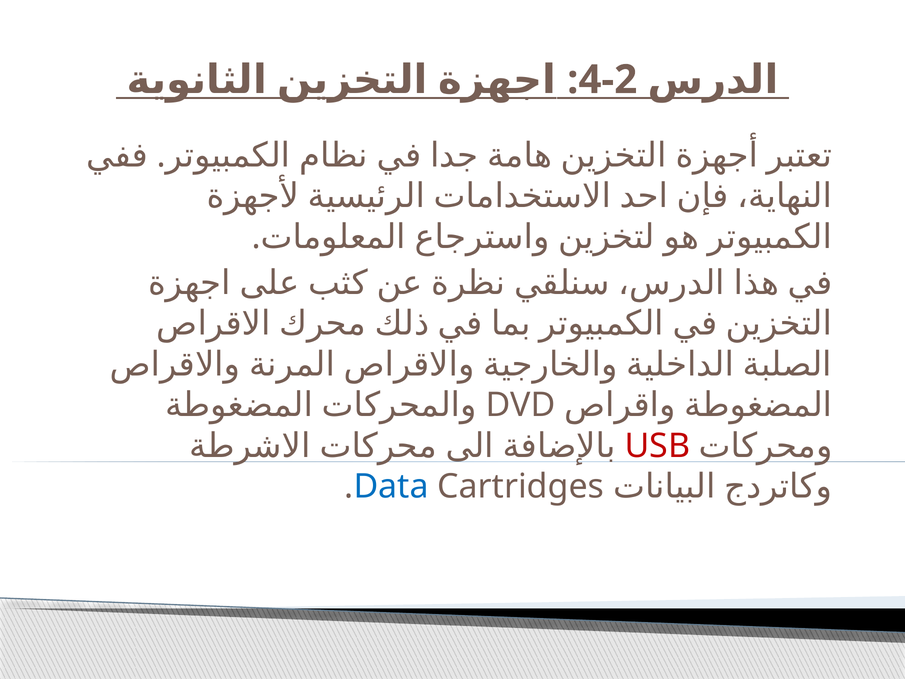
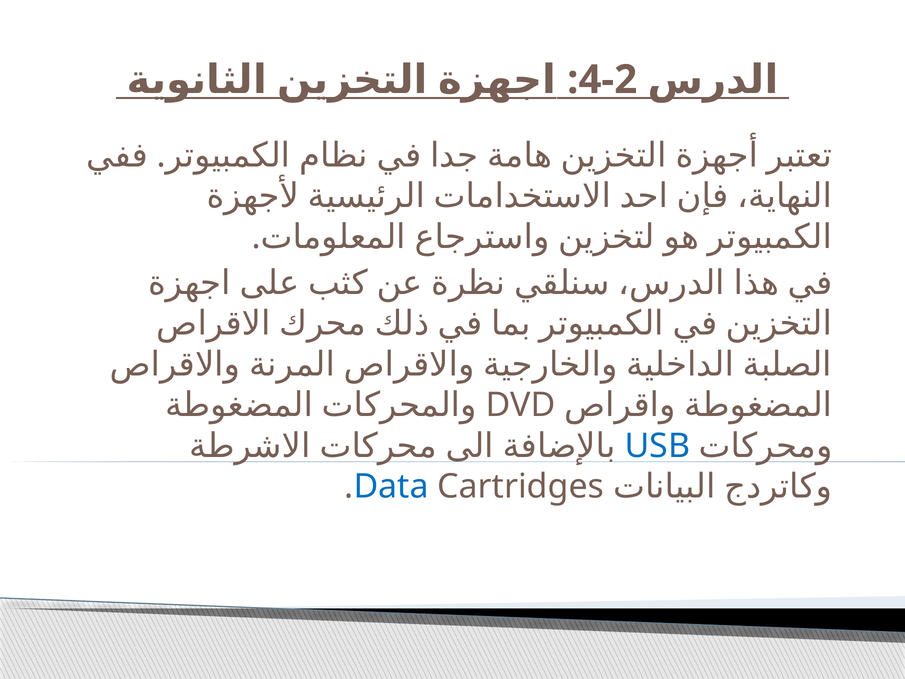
USB colour: red -> blue (657, 446)
